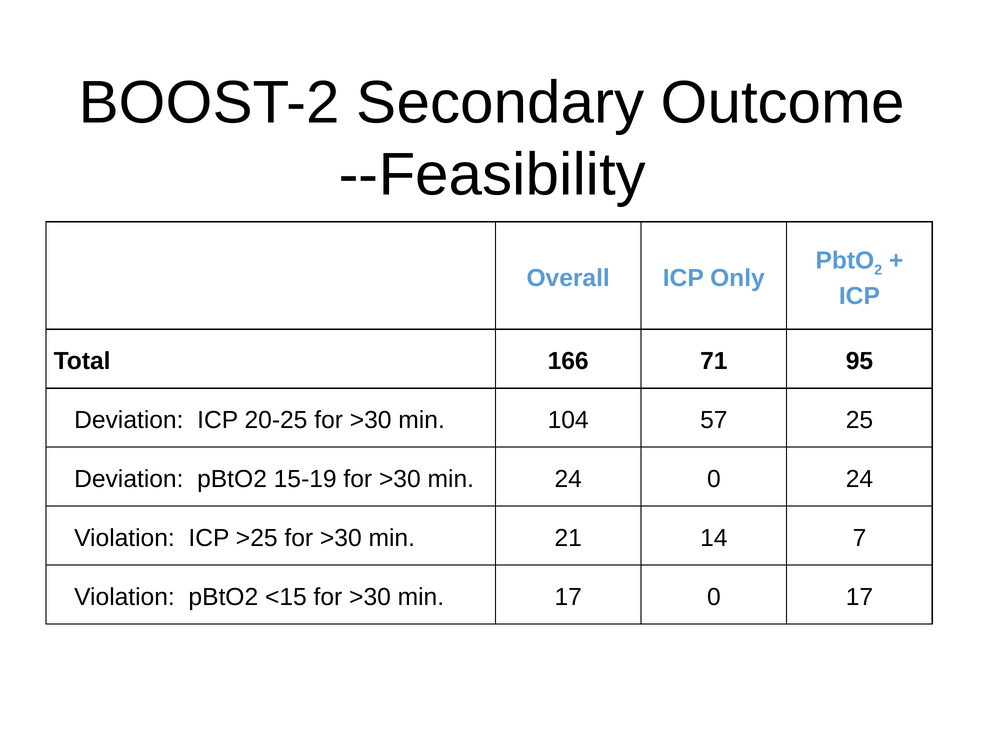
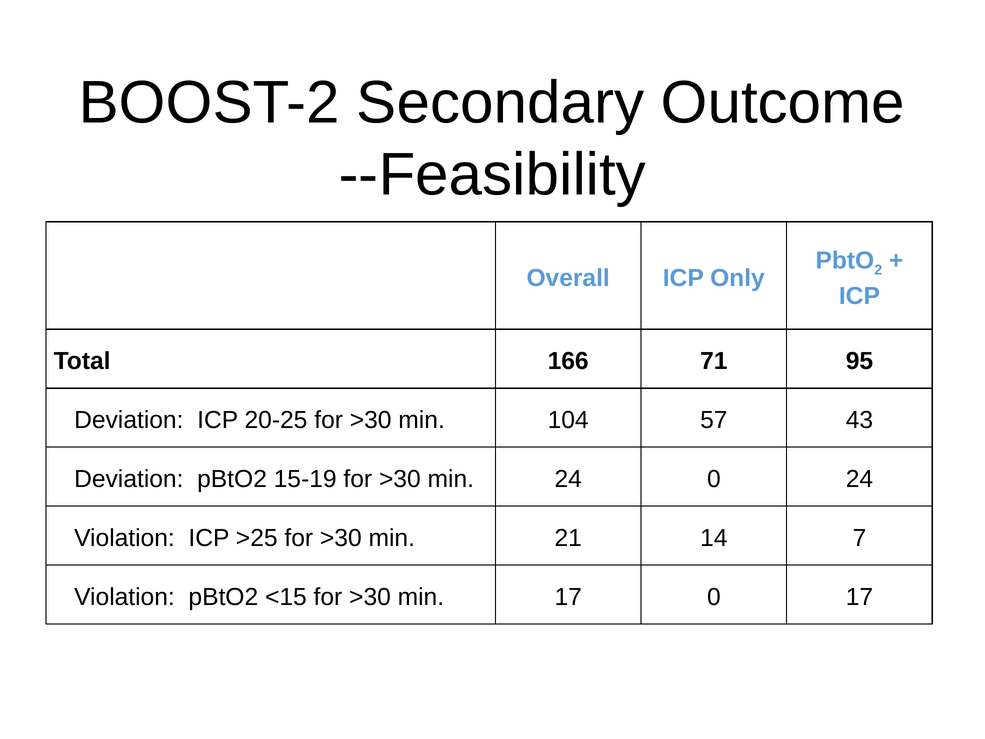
25: 25 -> 43 (859, 420)
